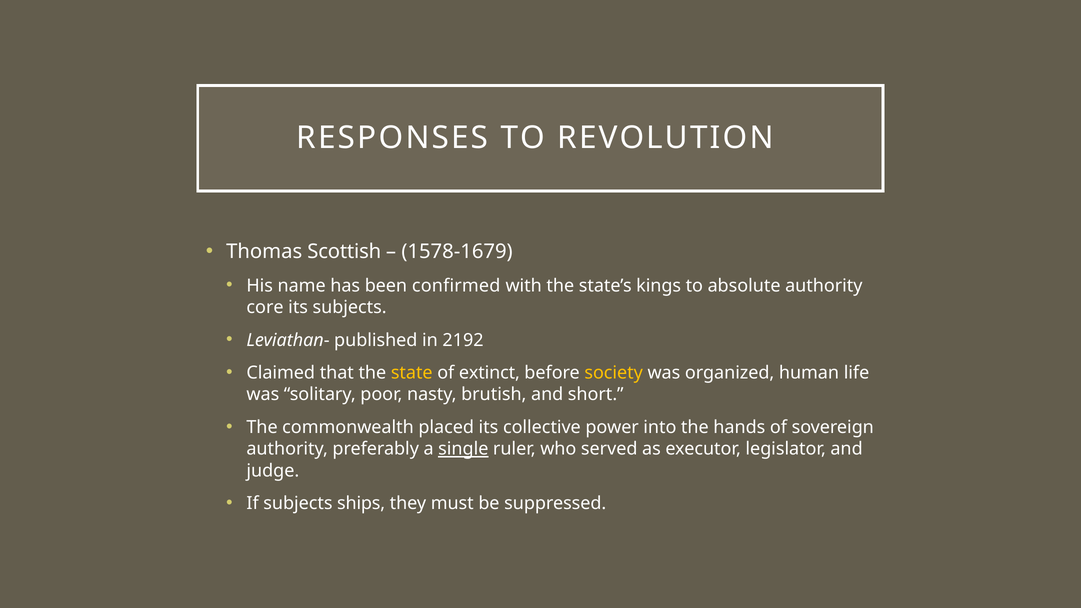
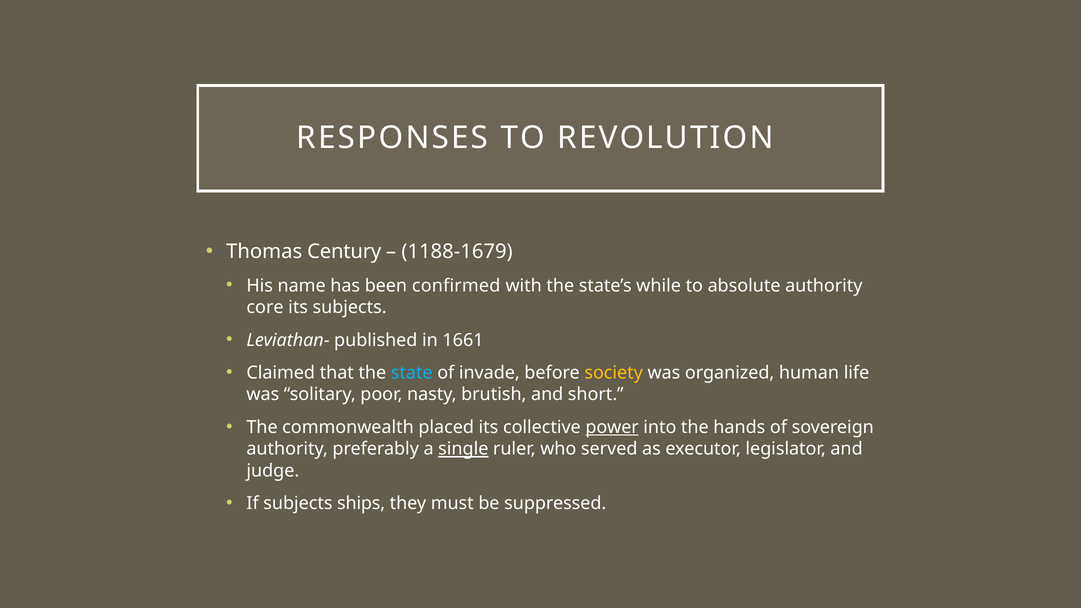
Scottish: Scottish -> Century (344, 252)
1578-1679: 1578-1679 -> 1188-1679 (457, 252)
kings: kings -> while (659, 286)
2192: 2192 -> 1661 (463, 340)
state colour: yellow -> light blue (412, 373)
extinct: extinct -> invade (489, 373)
power underline: none -> present (612, 427)
